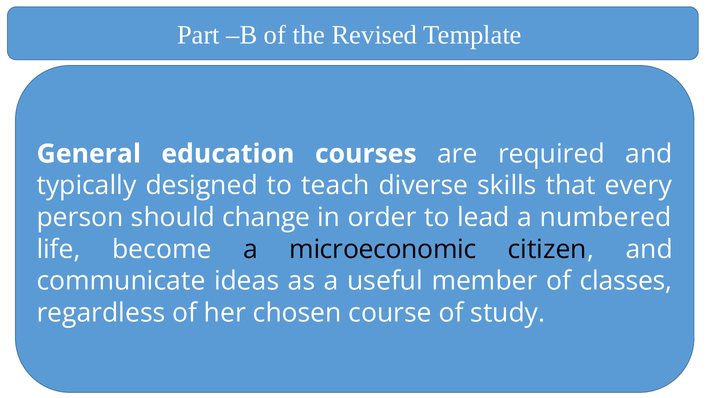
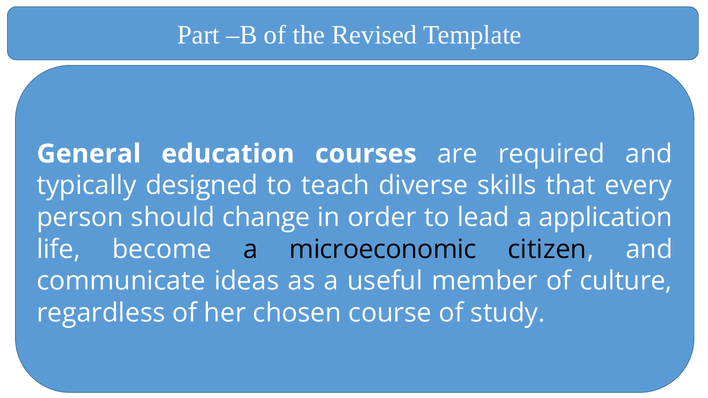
numbered: numbered -> application (606, 218)
classes: classes -> culture (626, 281)
